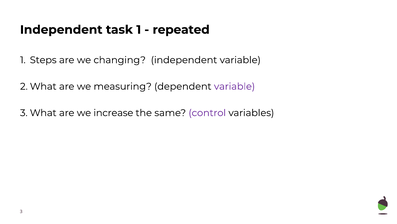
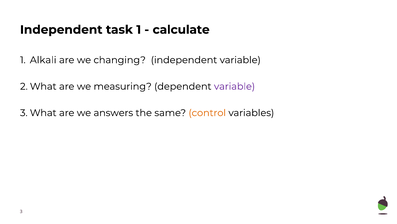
repeated: repeated -> calculate (181, 30)
Steps: Steps -> Alkali (43, 60)
increase: increase -> answers (113, 113)
control colour: purple -> orange (207, 113)
